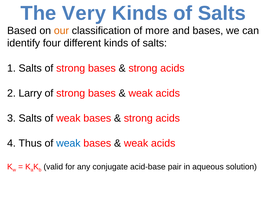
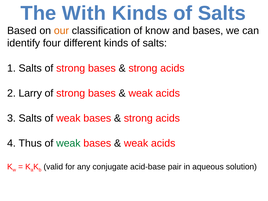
Very: Very -> With (84, 13)
more: more -> know (157, 31)
weak colour: blue -> green (68, 143)
